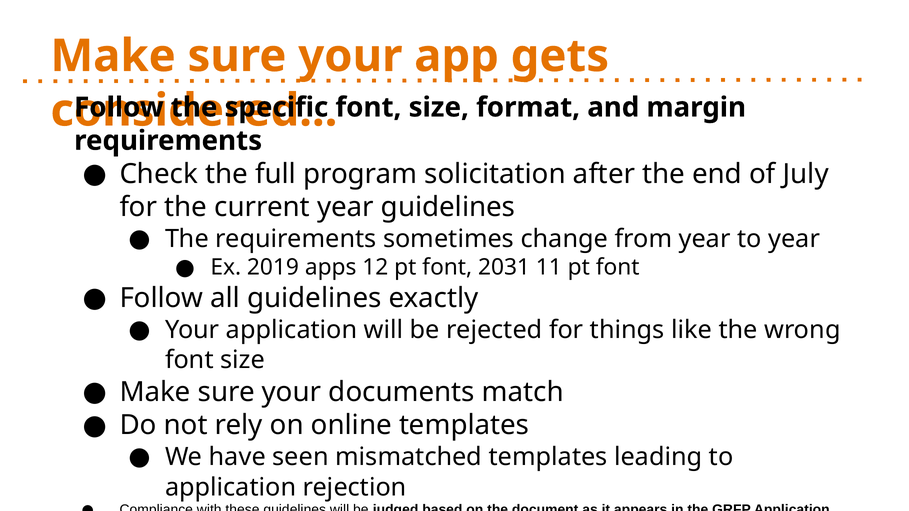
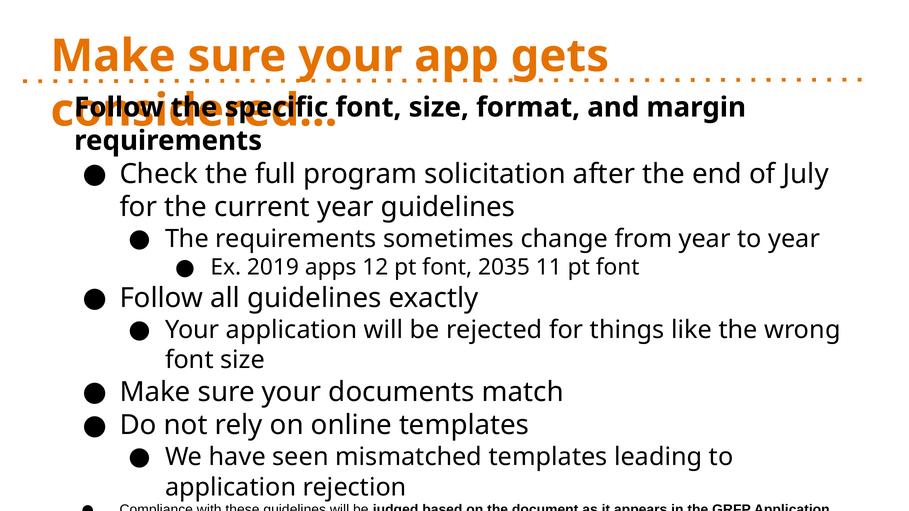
2031: 2031 -> 2035 (504, 268)
